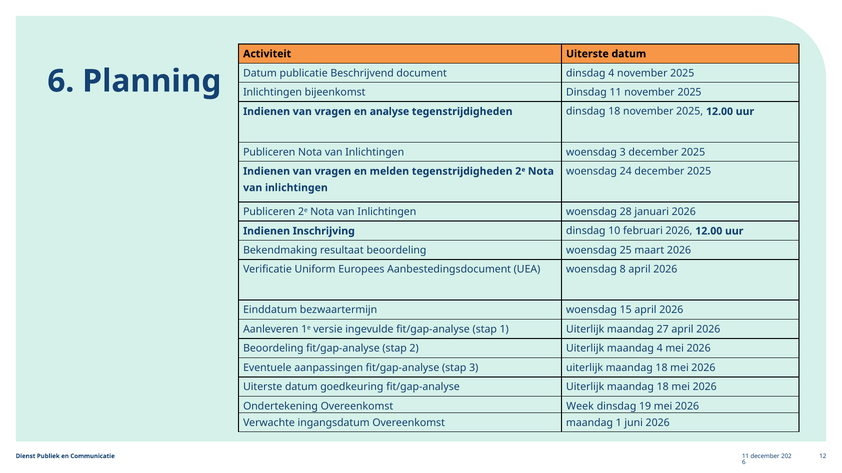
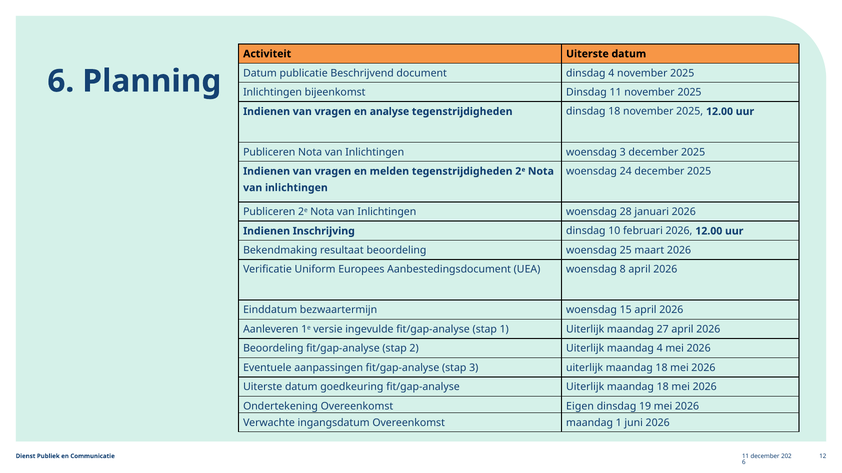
Week: Week -> Eigen (580, 407)
